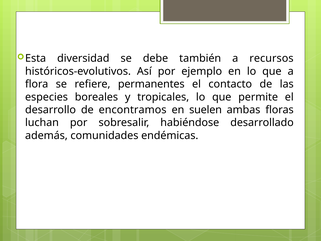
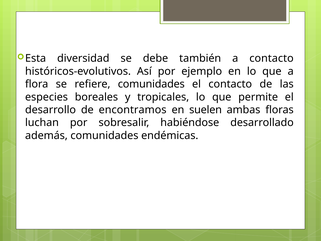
a recursos: recursos -> contacto (271, 58)
refiere permanentes: permanentes -> comunidades (151, 84)
